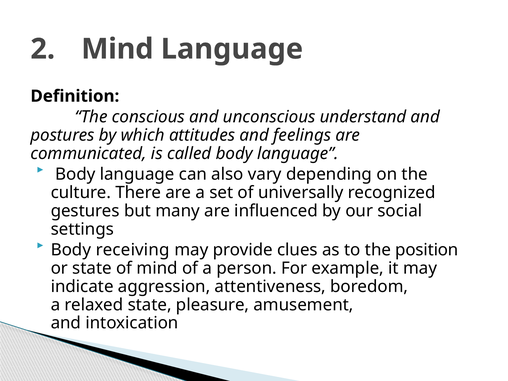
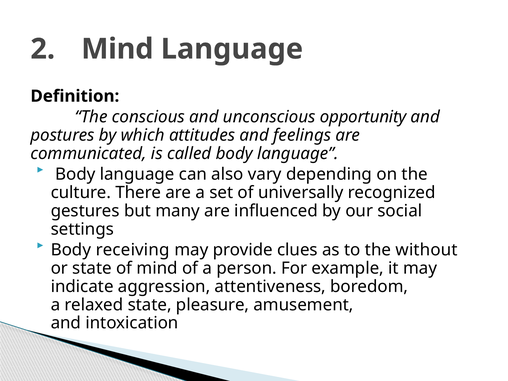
understand: understand -> opportunity (363, 117)
position: position -> without (427, 250)
